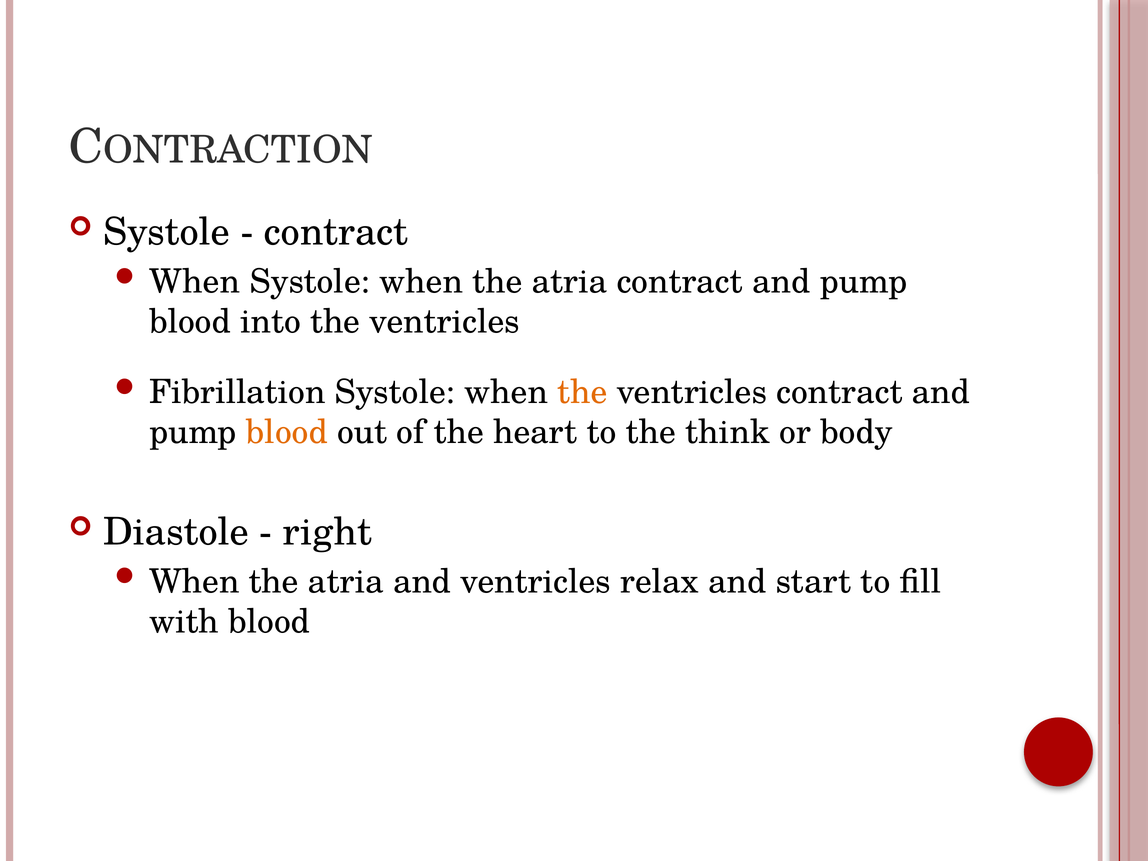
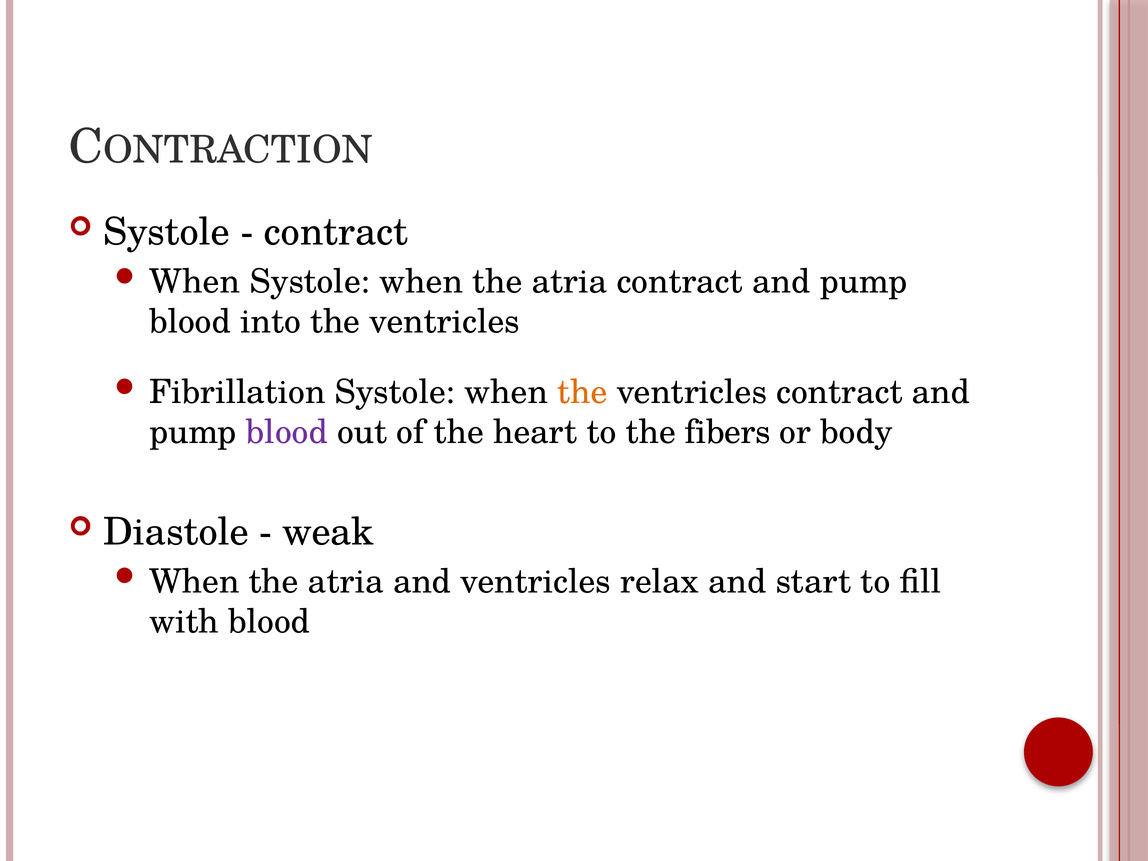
blood colour: orange -> purple (287, 432)
think: think -> fibers (728, 432)
right: right -> weak (328, 532)
